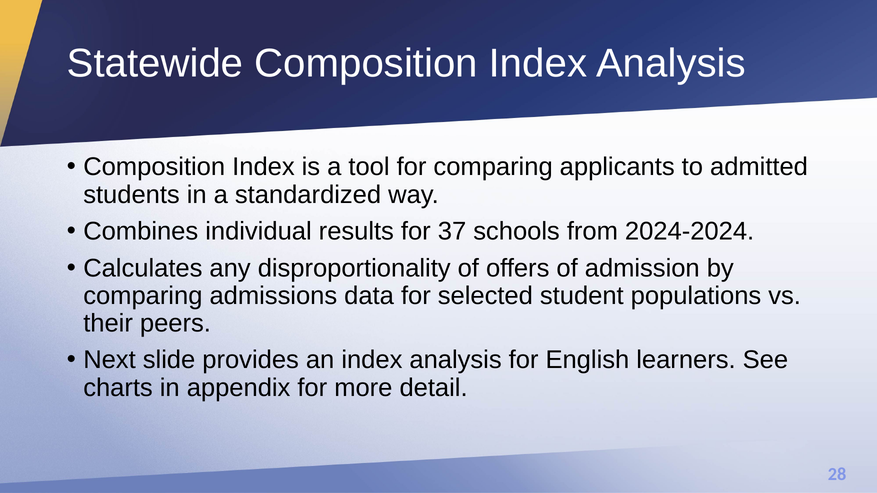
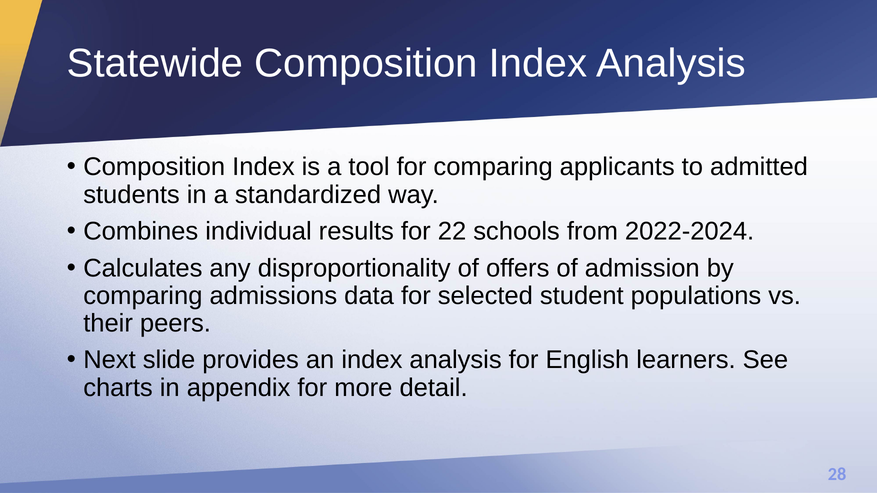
37: 37 -> 22 (452, 231)
2024-2024: 2024-2024 -> 2022-2024 (690, 231)
